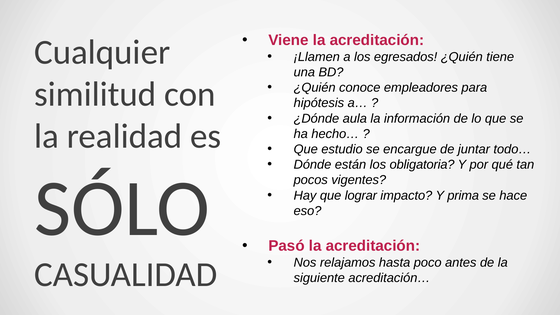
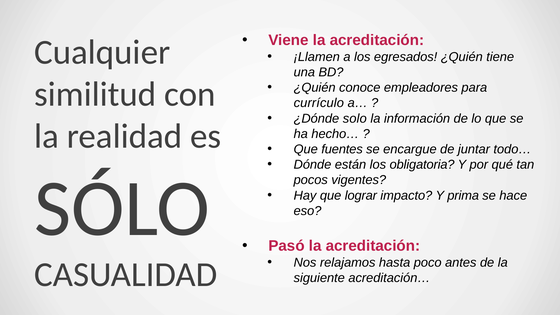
hipótesis: hipótesis -> currículo (319, 103)
aula: aula -> solo (355, 119)
estudio: estudio -> fuentes (342, 149)
